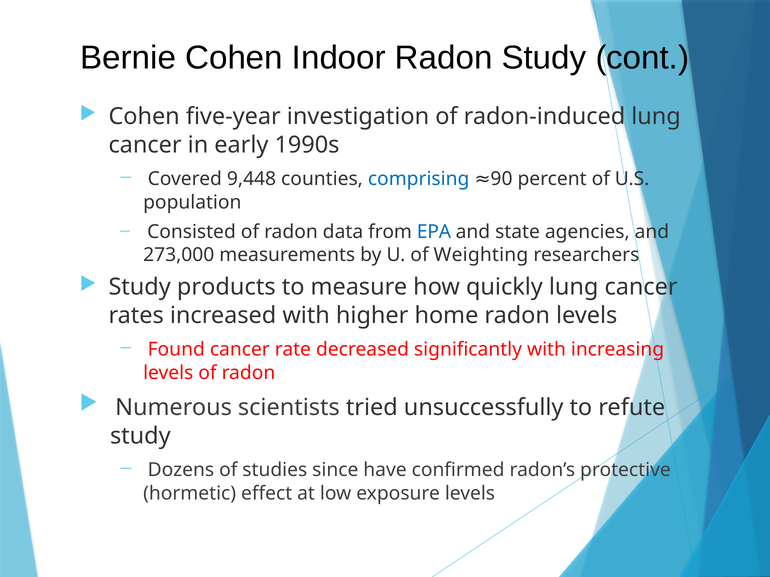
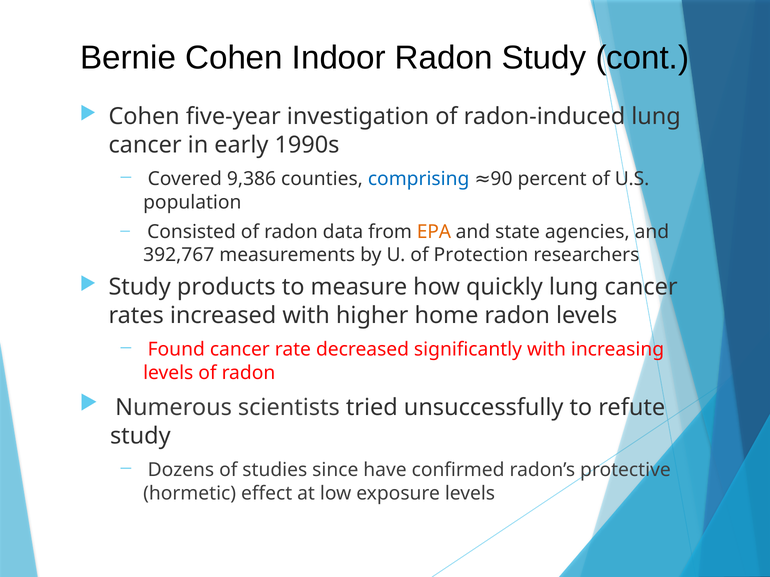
9,448: 9,448 -> 9,386 (252, 179)
EPA colour: blue -> orange (434, 232)
273,000: 273,000 -> 392,767 (179, 255)
Weighting: Weighting -> Protection (481, 255)
